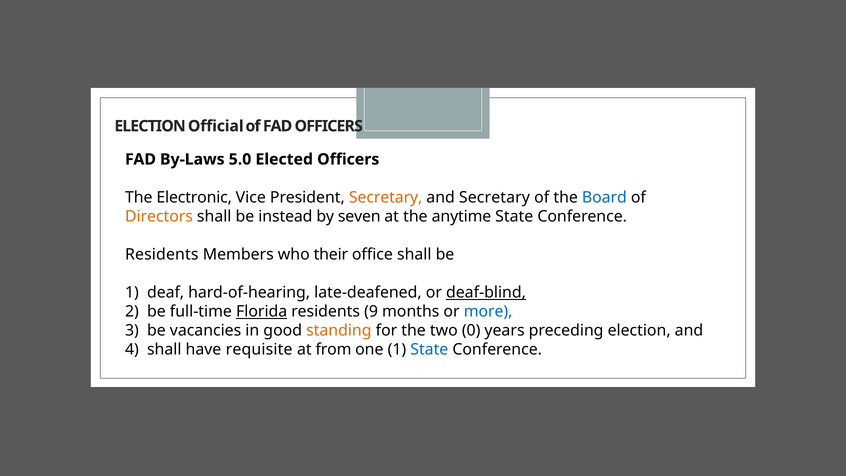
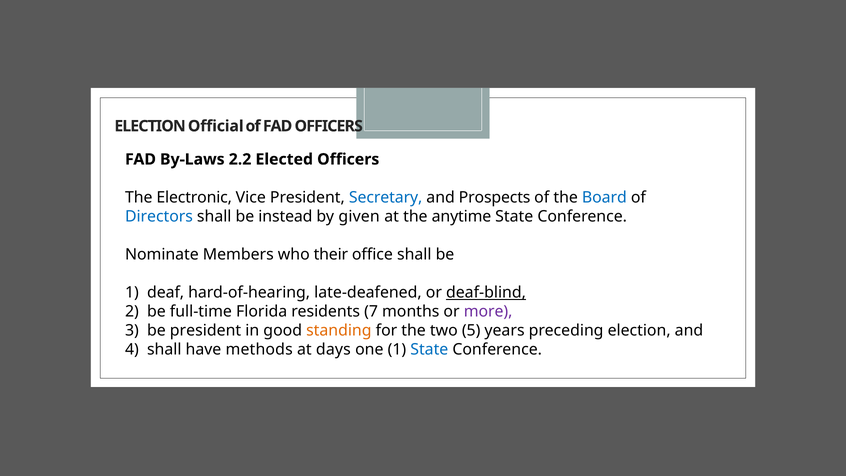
5.0: 5.0 -> 2.2 (240, 159)
Secretary colour: orange -> blue (386, 197)
and Secretary: Secretary -> Prospects (495, 197)
Directors colour: orange -> blue (159, 216)
seven: seven -> given (359, 216)
Residents: Residents -> Nominate (162, 254)
Florida underline: present -> none (262, 312)
9: 9 -> 7 (371, 312)
more colour: blue -> purple (488, 312)
be vacancies: vacancies -> president (206, 331)
0: 0 -> 5 (471, 331)
requisite: requisite -> methods (259, 350)
from: from -> days (333, 350)
